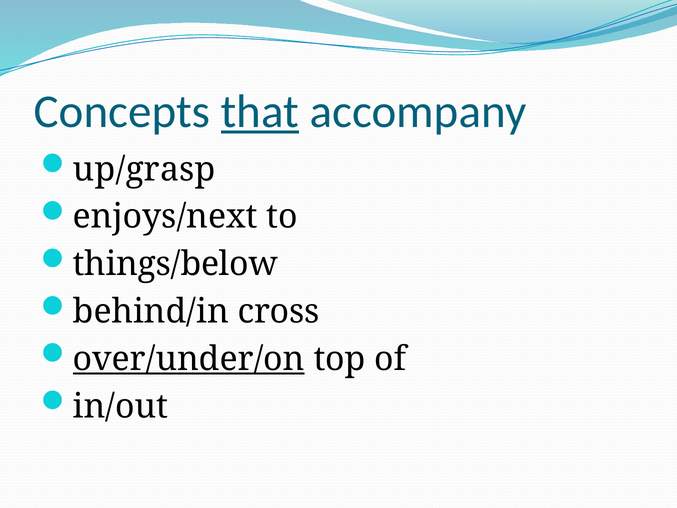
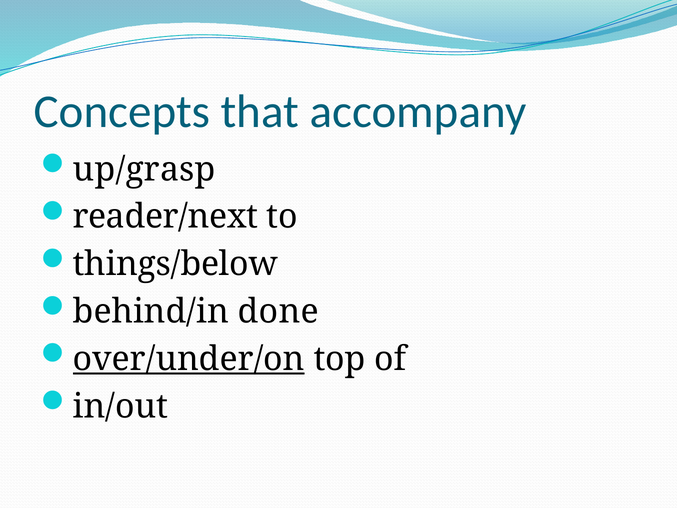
that underline: present -> none (260, 112)
enjoys/next: enjoys/next -> reader/next (165, 217)
cross: cross -> done (278, 311)
